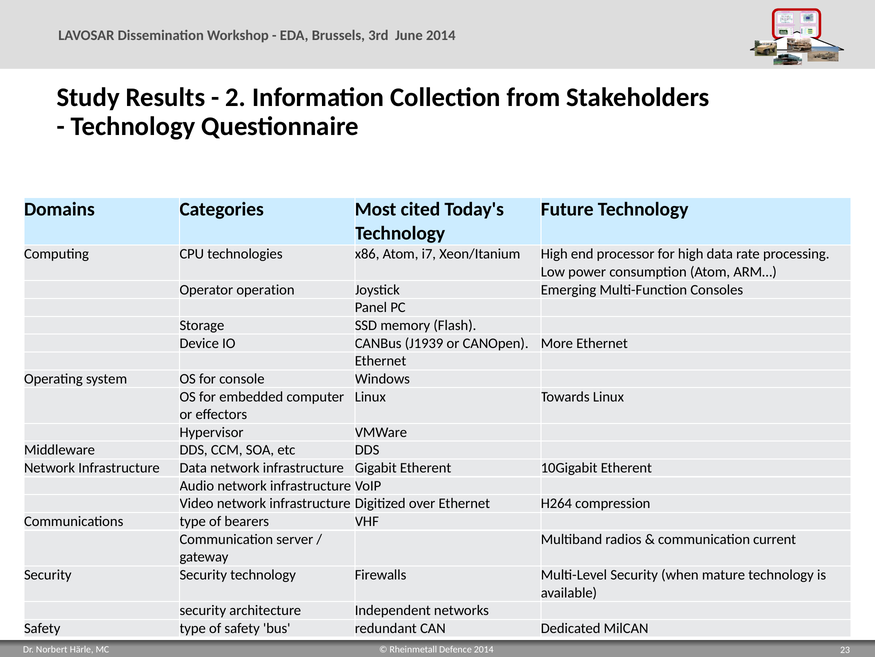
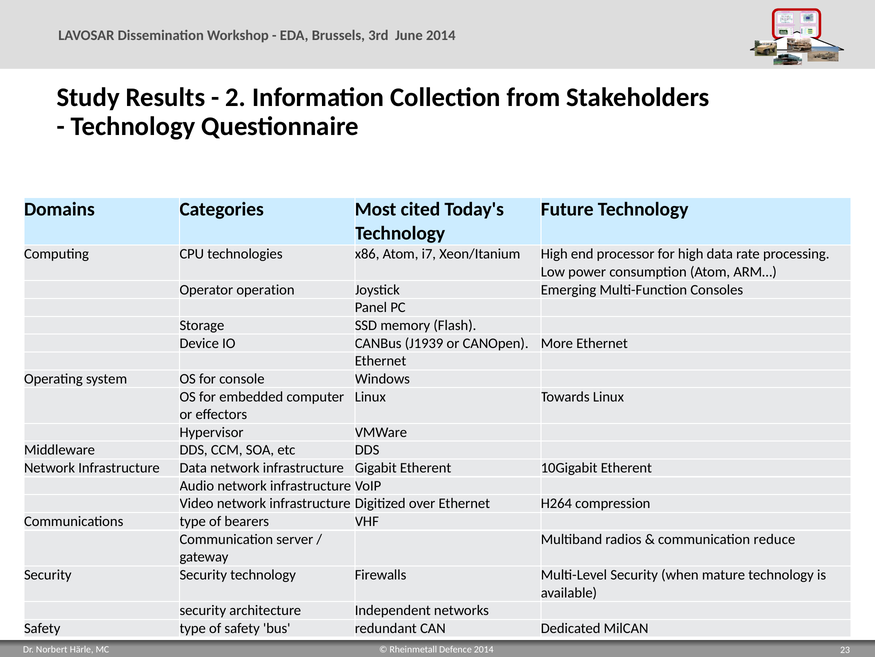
current: current -> reduce (774, 539)
